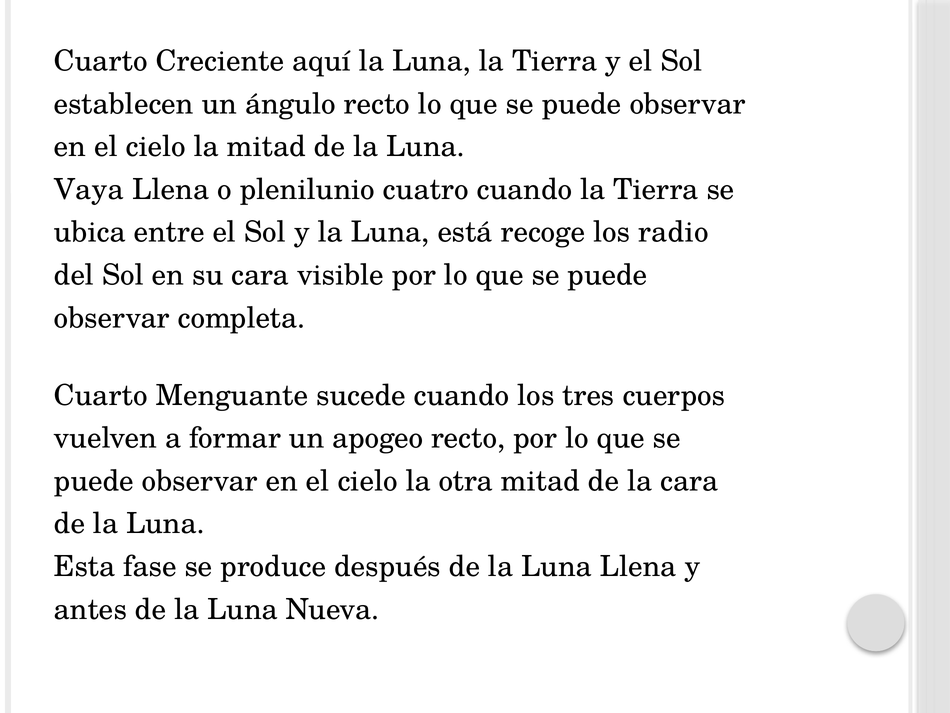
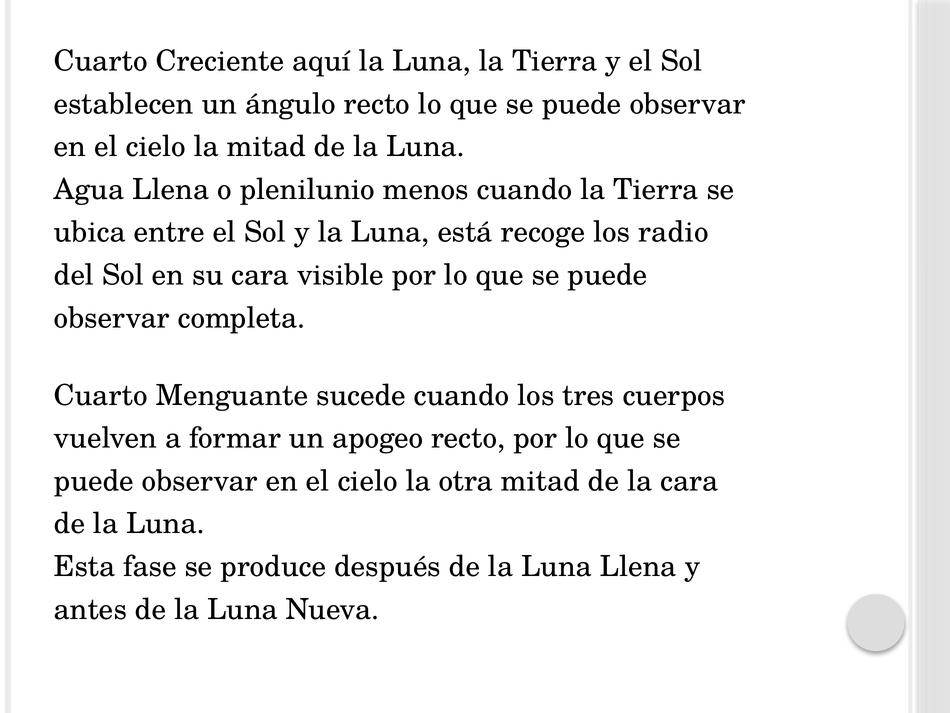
Vaya: Vaya -> Agua (89, 189)
cuatro: cuatro -> menos (426, 189)
